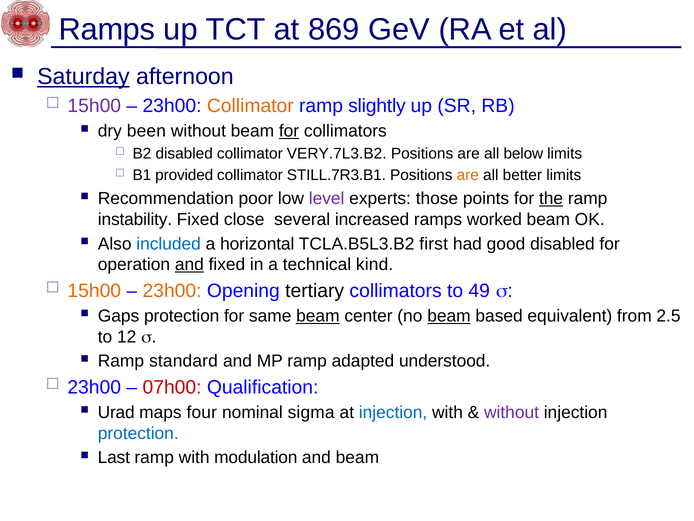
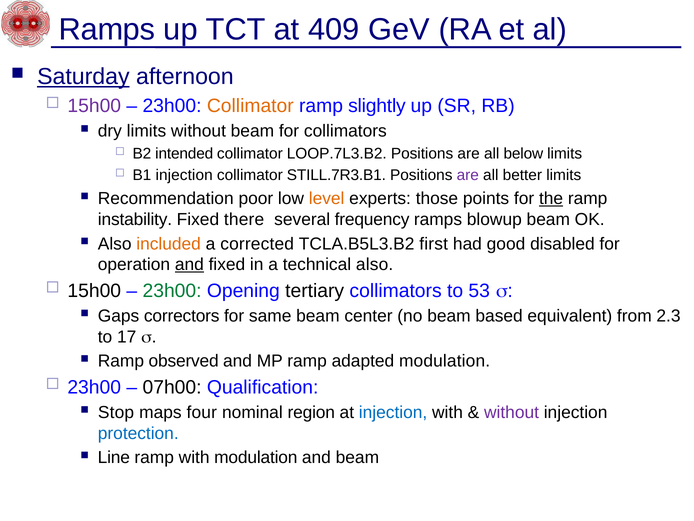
869: 869 -> 409 (334, 29)
dry been: been -> limits (146, 131)
for underline: present -> none (289, 131)
B2 disabled: disabled -> intended (184, 154)
VERY.7L3.B2: VERY.7L3.B2 -> LOOP.7L3.B2 (337, 154)
B1 provided: provided -> injection (184, 175)
are colour: orange -> purple (468, 175)
level colour: purple -> orange (327, 198)
close: close -> there (244, 219)
increased: increased -> frequency (372, 219)
worked: worked -> blowup (494, 219)
included colour: blue -> orange (169, 244)
horizontal: horizontal -> corrected (257, 244)
technical kind: kind -> also (375, 264)
15h00 colour: orange -> black (94, 290)
23h00 colour: orange -> green (172, 290)
49: 49 -> 53 (479, 290)
Gaps protection: protection -> correctors (182, 316)
beam underline: present -> none (318, 316)
beam underline: present -> none (449, 316)
2.5: 2.5 -> 2.3 (669, 316)
12: 12 -> 17 (127, 337)
standard: standard -> observed (184, 361)
adapted understood: understood -> modulation (445, 361)
07h00 colour: red -> black (172, 387)
Urad: Urad -> Stop (116, 412)
sigma: sigma -> region (311, 412)
Last: Last -> Line (114, 457)
